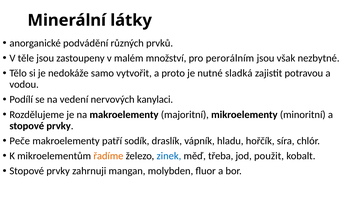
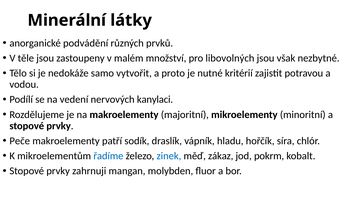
perorálním: perorálním -> libovolných (230, 58)
sladká: sladká -> kritérií (239, 73)
řadíme colour: orange -> blue (108, 156)
třeba: třeba -> zákaz (221, 156)
použit: použit -> pokrm (269, 156)
